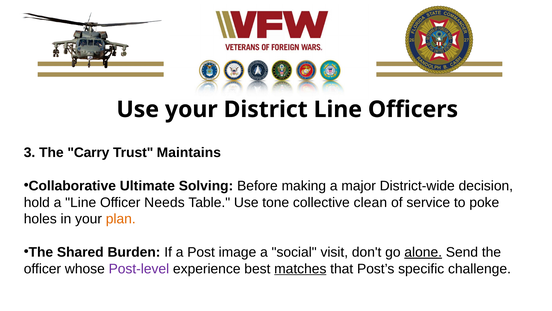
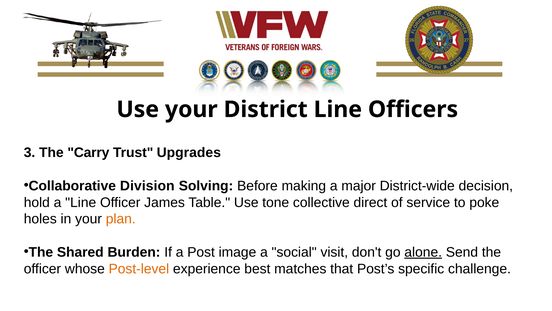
Maintains: Maintains -> Upgrades (189, 152)
Ultimate: Ultimate -> Division (147, 186)
Needs: Needs -> James (165, 202)
clean: clean -> direct (370, 202)
Post-level colour: purple -> orange (139, 268)
matches underline: present -> none (300, 268)
